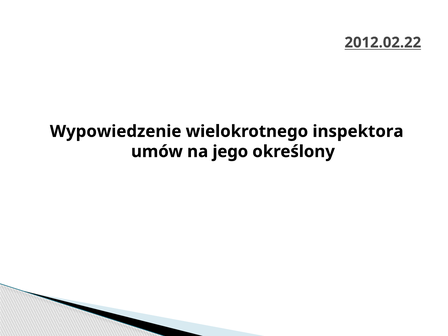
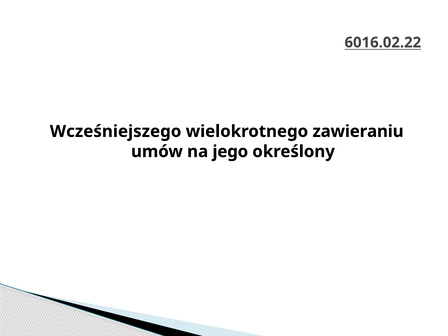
2012.02.22: 2012.02.22 -> 6016.02.22 (383, 42)
Wypowiedzenie: Wypowiedzenie -> Wcześniejszego (116, 131)
inspektora: inspektora -> zawieraniu (358, 131)
